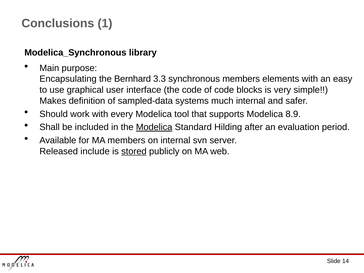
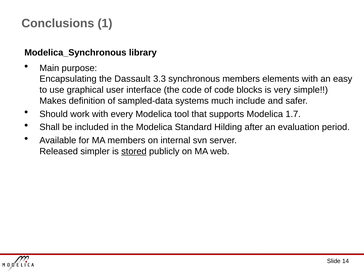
Bernhard: Bernhard -> Dassault (132, 79)
much internal: internal -> include (251, 101)
8.9: 8.9 -> 1.7 (293, 114)
Modelica underline: present -> none (154, 127)
include: include -> simpler (95, 151)
